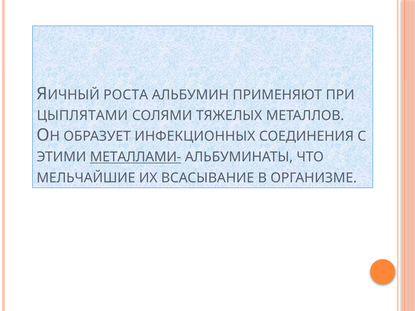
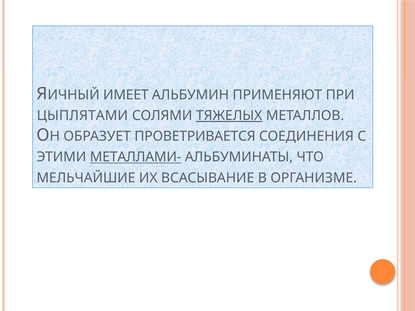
РОСТА: РОСТА -> ИМЕЕТ (126, 95)
ТЯЖЕЛЫХ underline: none -> present (229, 116)
ИНФЕКЦИОННЫХ: ИНФЕКЦИОННЫХ -> ПРОВЕТРИВАЕТСЯ (195, 136)
